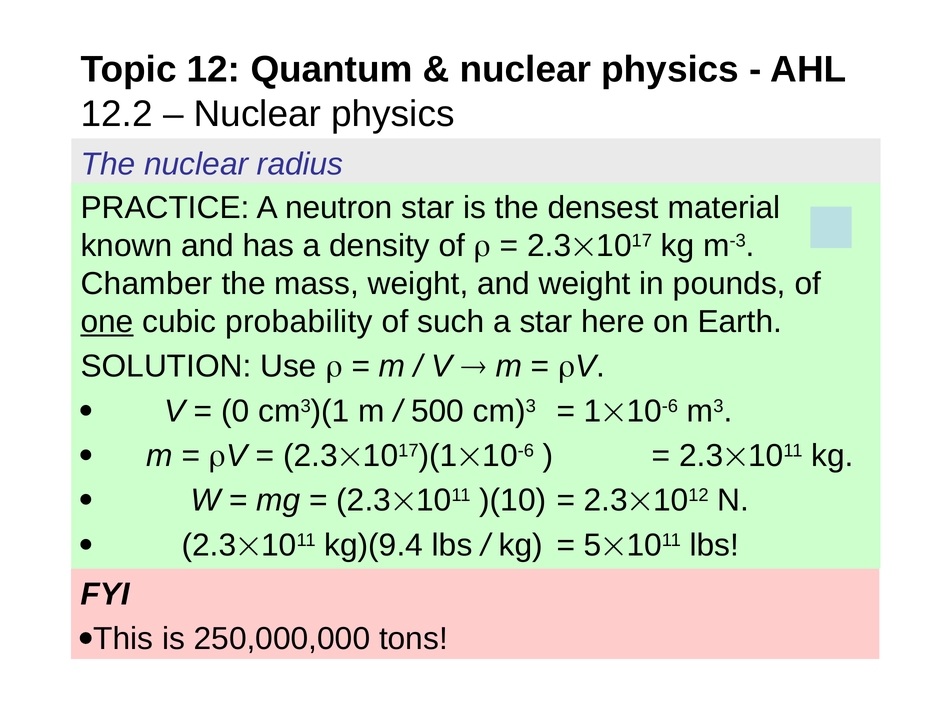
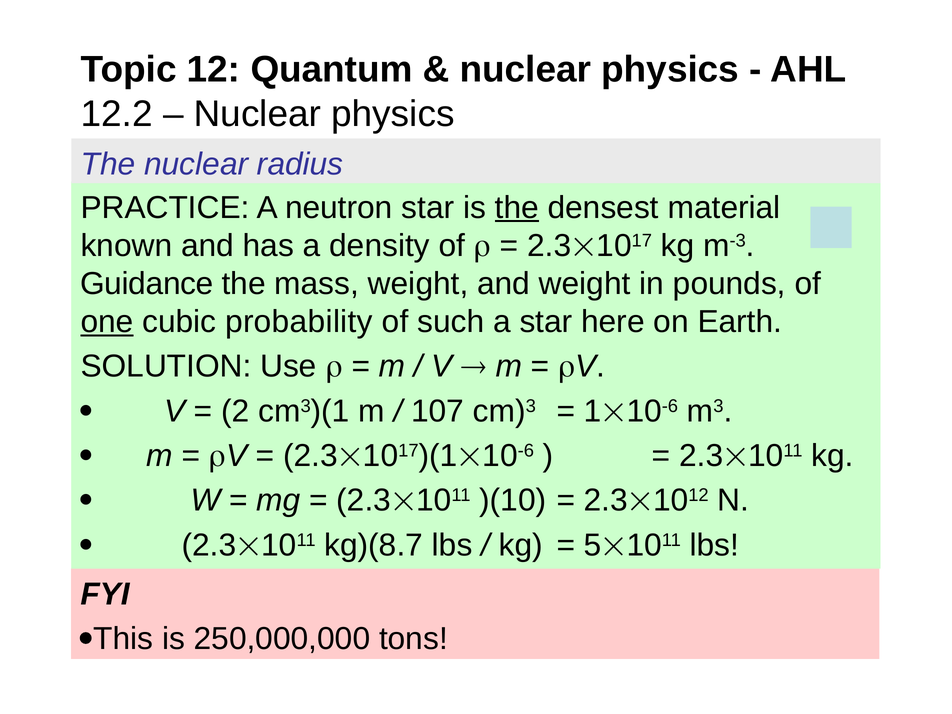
the underline: none -> present (517, 208)
Chamber: Chamber -> Guidance (147, 284)
0: 0 -> 2 (235, 411)
500: 500 -> 107 (438, 411)
kg)(9.4: kg)(9.4 -> kg)(8.7 (374, 545)
